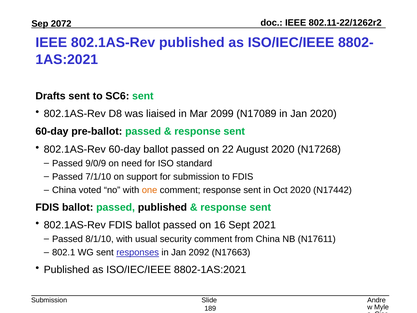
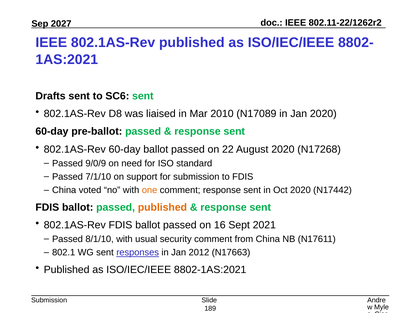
2072: 2072 -> 2027 (61, 24)
2099: 2099 -> 2010 (222, 114)
published colour: black -> orange (162, 207)
2092: 2092 -> 2012 (199, 252)
